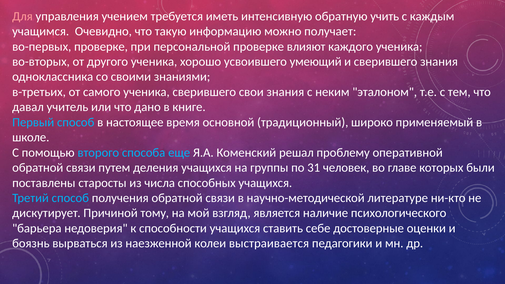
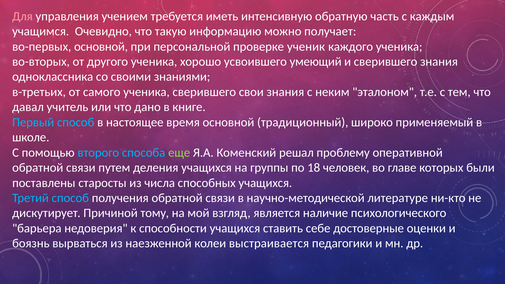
учить: учить -> часть (385, 16)
во-первых проверке: проверке -> основной (101, 47)
влияют: влияют -> ученик (306, 47)
еще colour: light blue -> light green (179, 153)
31: 31 -> 18 (314, 168)
